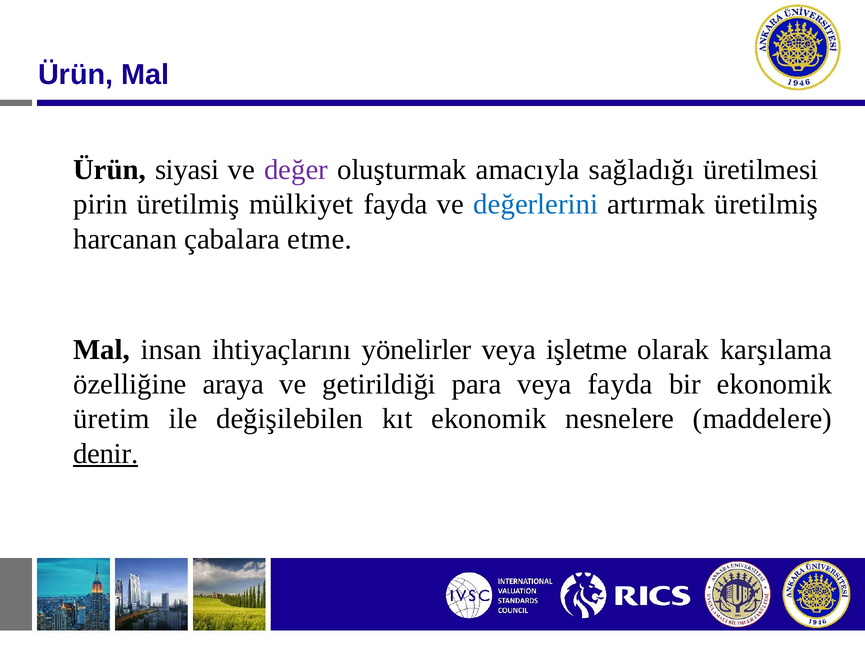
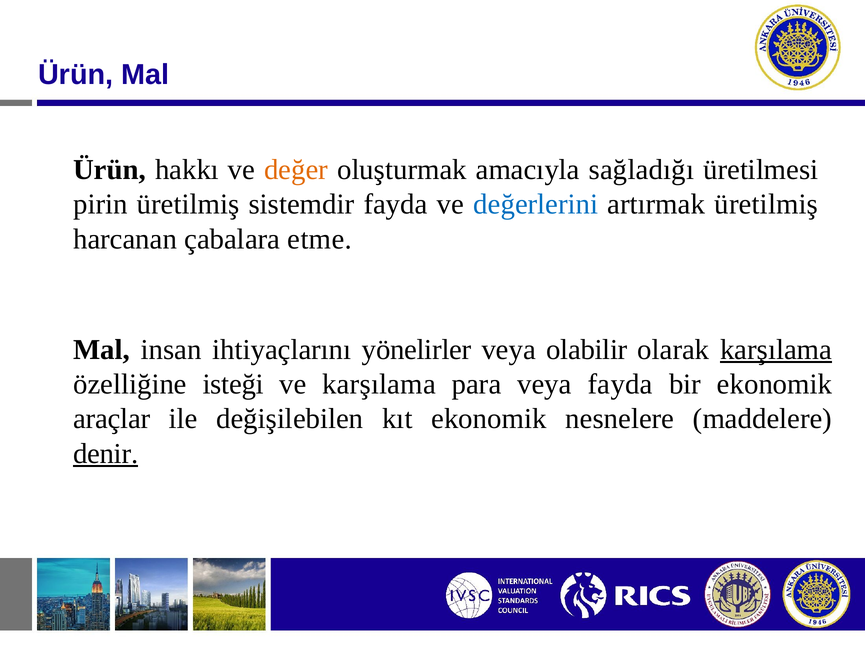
siyasi: siyasi -> hakkı (187, 170)
değer colour: purple -> orange (296, 170)
mülkiyet: mülkiyet -> sistemdir (301, 204)
işletme: işletme -> olabilir (587, 350)
karşılama underline: none -> present (776, 350)
araya: araya -> isteği (233, 384)
ve getirildiği: getirildiği -> karşılama (379, 384)
üretim: üretim -> araçlar (112, 419)
